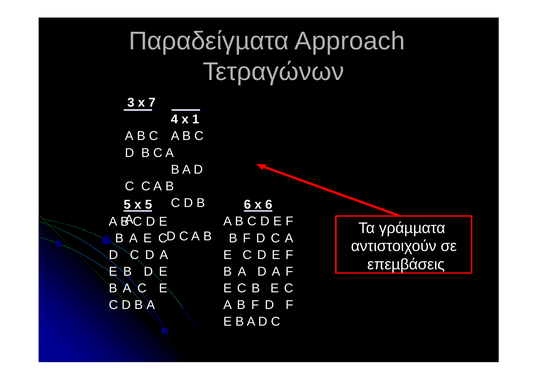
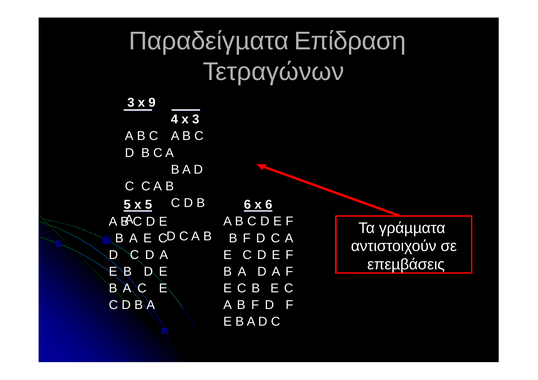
Approach: Approach -> Επίδραση (350, 41)
7: 7 -> 9 (152, 103)
x 1: 1 -> 3 (196, 120)
